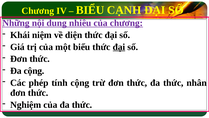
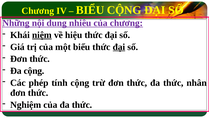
BIỂU CẠNH: CẠNH -> CỘNG (124, 10)
niệm underline: none -> present (42, 35)
diện: diện -> hiệu (74, 35)
